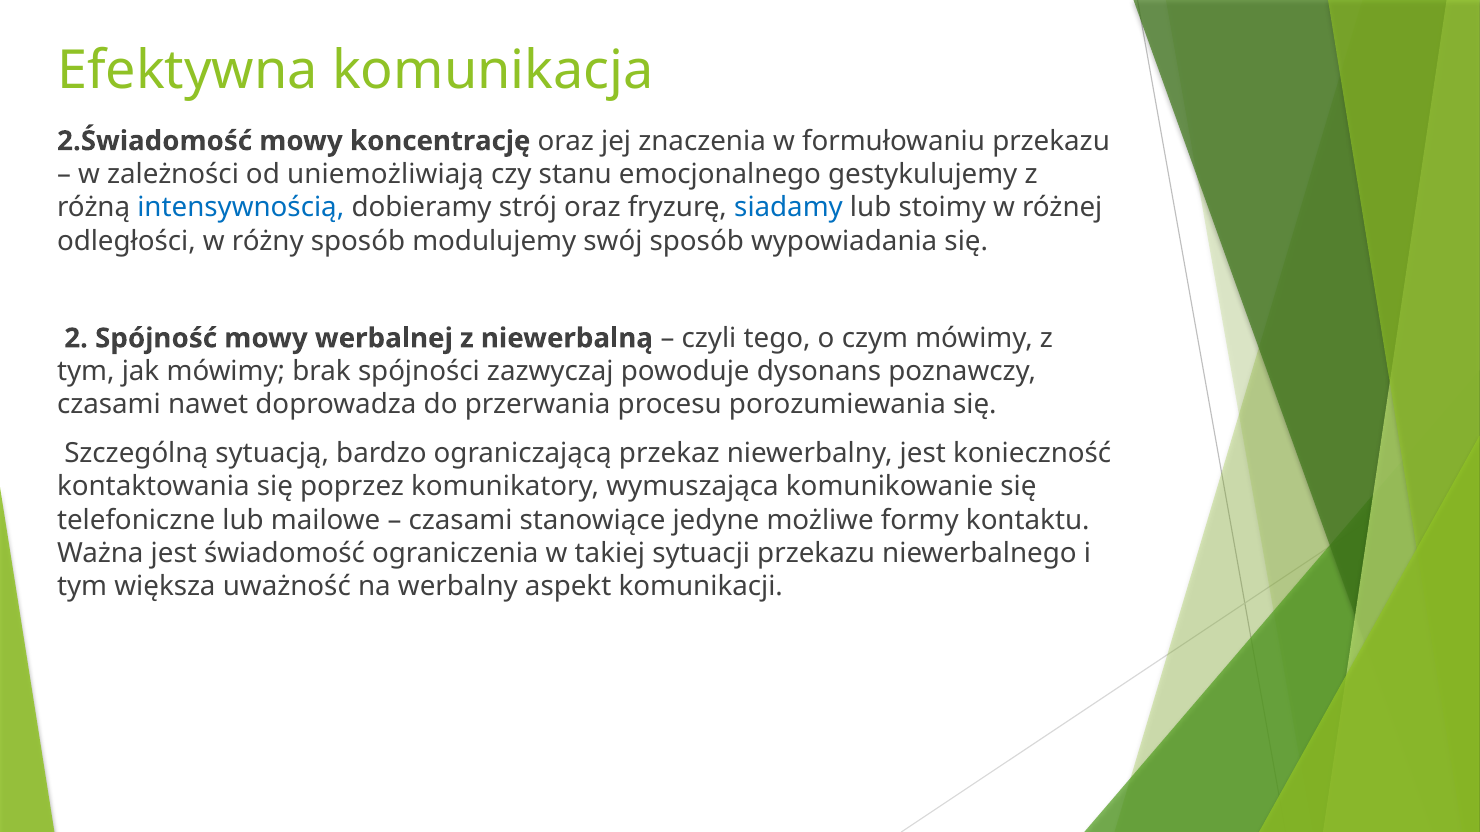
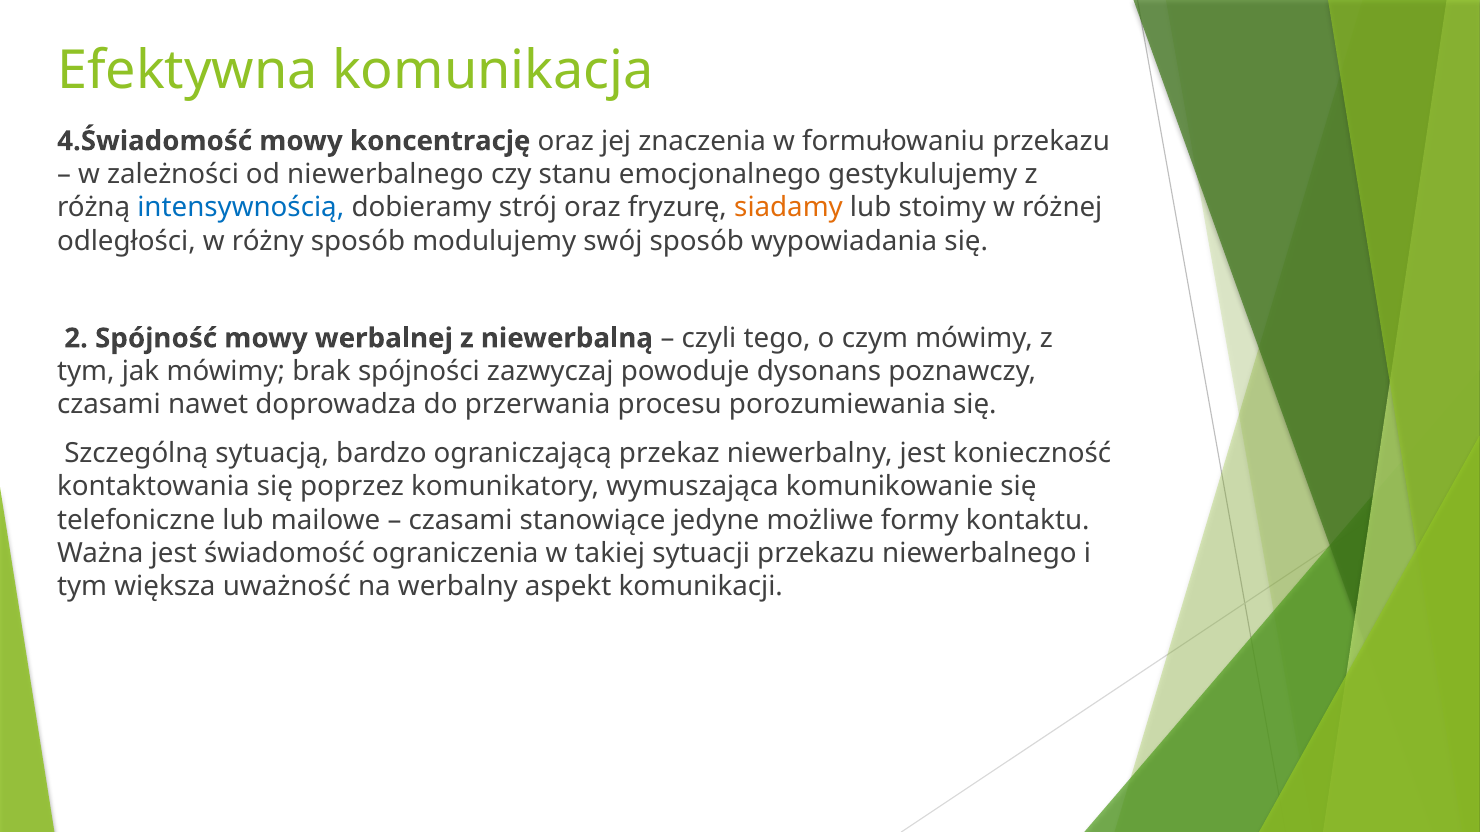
2.Świadomość: 2.Świadomość -> 4.Świadomość (155, 141)
od uniemożliwiają: uniemożliwiają -> niewerbalnego (385, 174)
siadamy colour: blue -> orange (789, 208)
